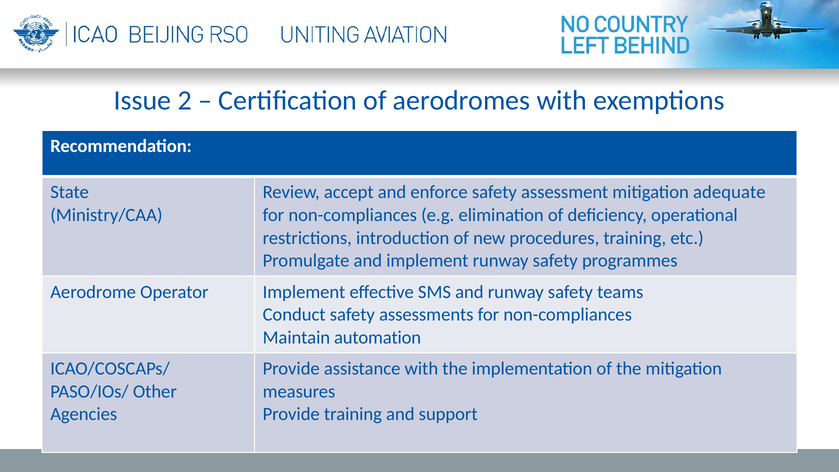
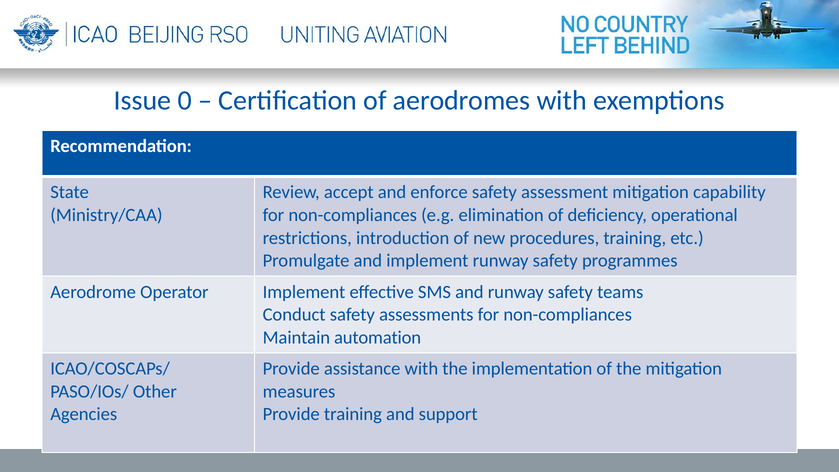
2: 2 -> 0 (185, 100)
adequate: adequate -> capability (729, 192)
